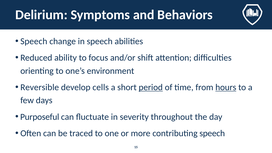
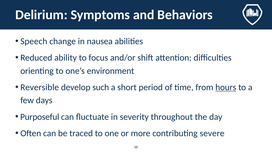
in speech: speech -> nausea (100, 41)
cells: cells -> such (101, 87)
period underline: present -> none (151, 87)
contributing speech: speech -> severe (212, 133)
